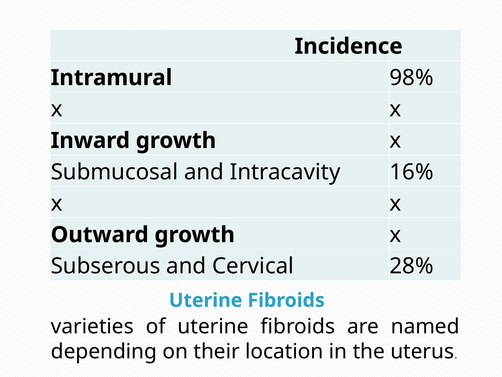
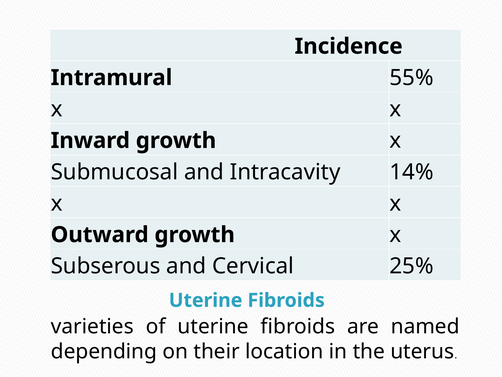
98%: 98% -> 55% (412, 78)
16%: 16% -> 14% (412, 172)
28%: 28% -> 25% (412, 266)
